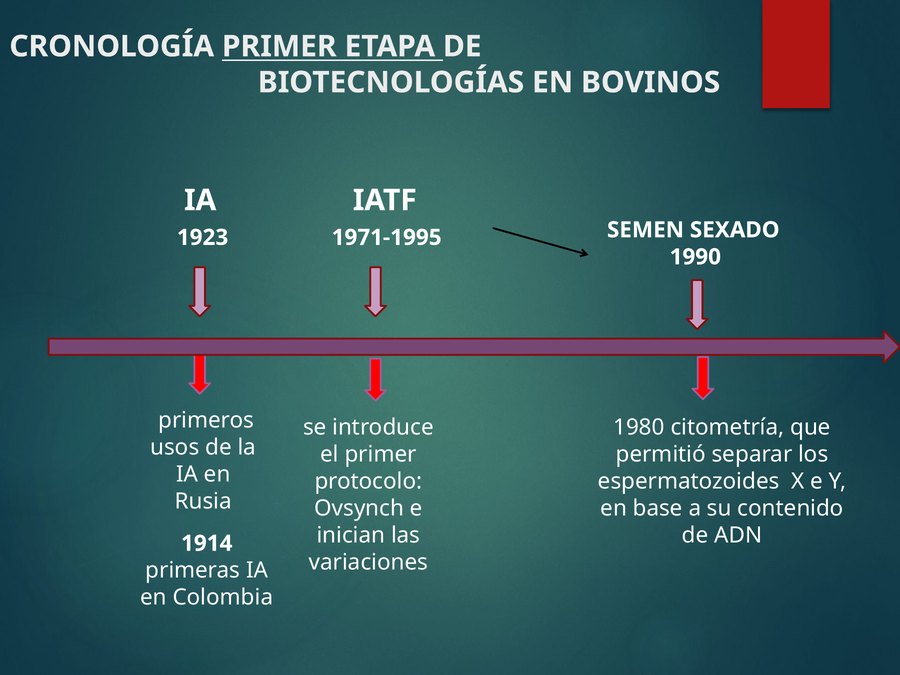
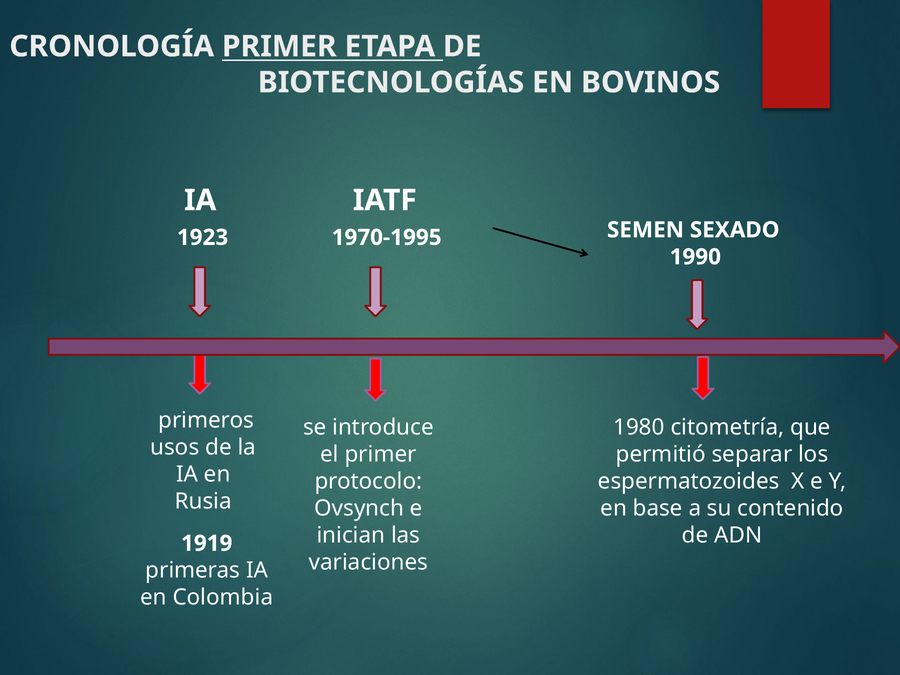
1971-1995: 1971-1995 -> 1970-1995 (387, 237)
1914: 1914 -> 1919 (207, 543)
